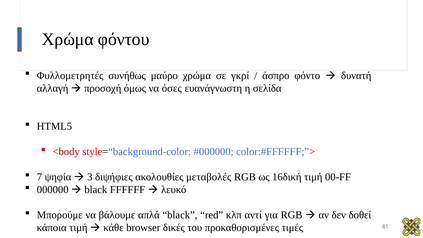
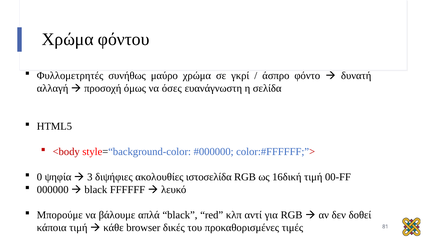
7: 7 -> 0 (39, 177)
μεταβολές: μεταβολές -> ιστοσελίδα (209, 177)
